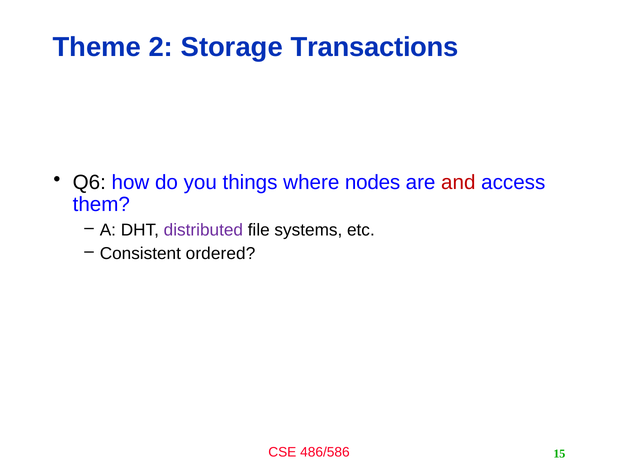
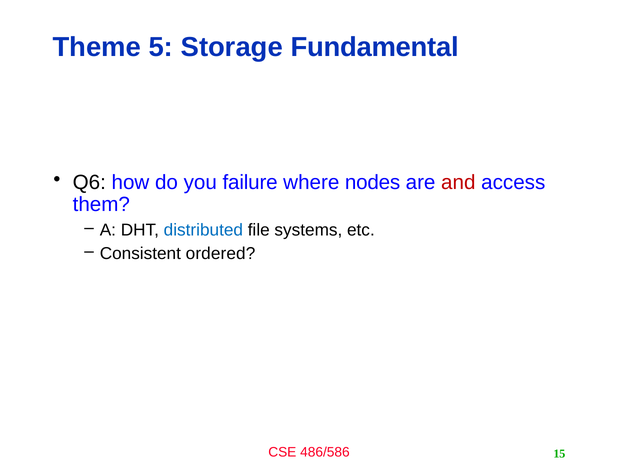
2: 2 -> 5 (161, 47)
Transactions: Transactions -> Fundamental (375, 47)
things: things -> failure (250, 183)
distributed colour: purple -> blue (203, 230)
